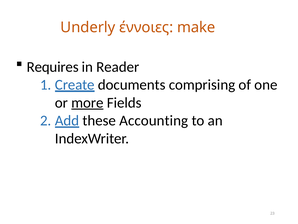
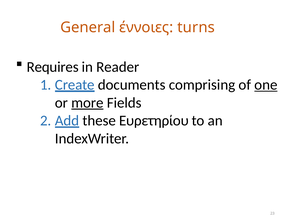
Underly: Underly -> General (88, 27)
make: make -> turns (196, 27)
one underline: none -> present (266, 85)
Accounting: Accounting -> Ευρετηρίου (154, 120)
